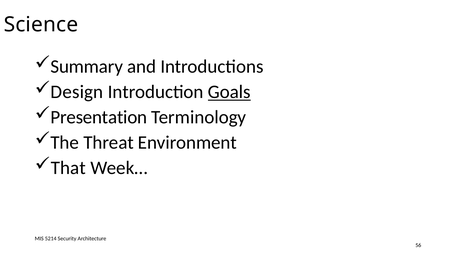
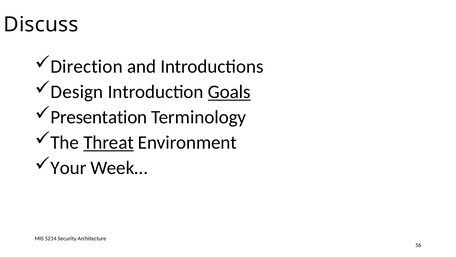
Science: Science -> Discuss (41, 25)
Summary: Summary -> Direction (87, 67)
Threat underline: none -> present (109, 142)
That: That -> Your (68, 168)
